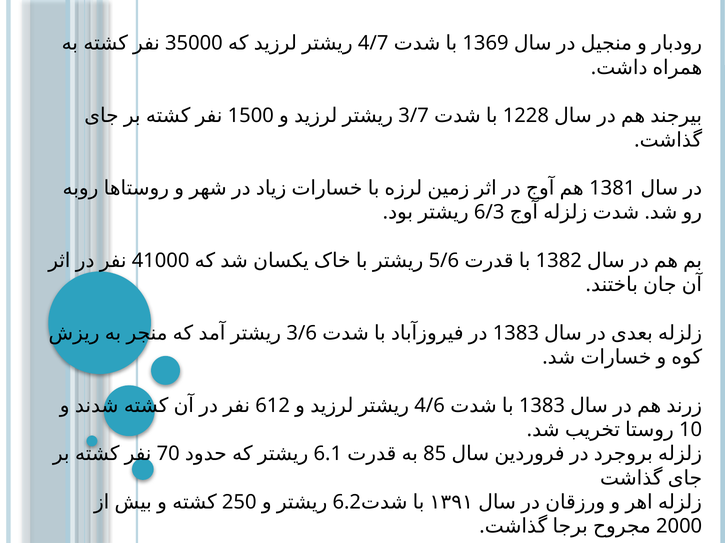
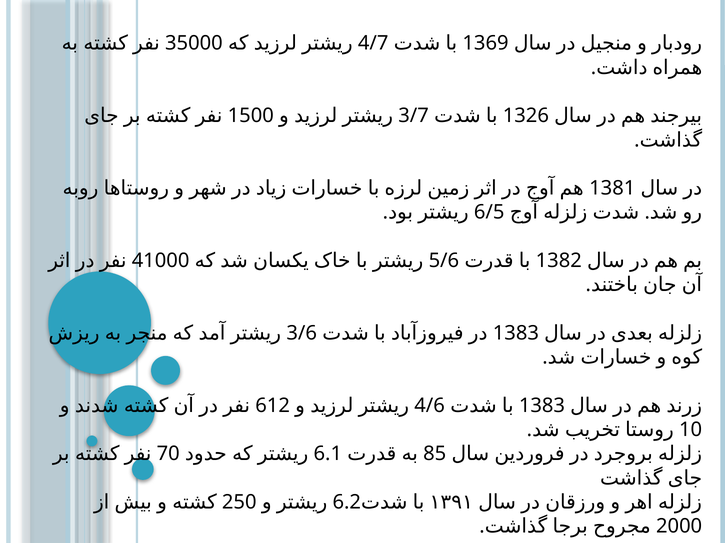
1228: 1228 -> 1326 (526, 116)
6/3: 6/3 -> 6/5 (489, 213)
